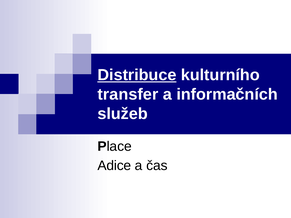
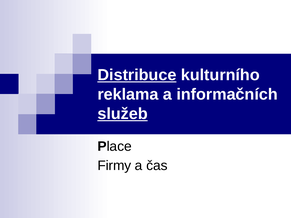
transfer: transfer -> reklama (128, 94)
služeb underline: none -> present (123, 114)
Adice: Adice -> Firmy (114, 166)
